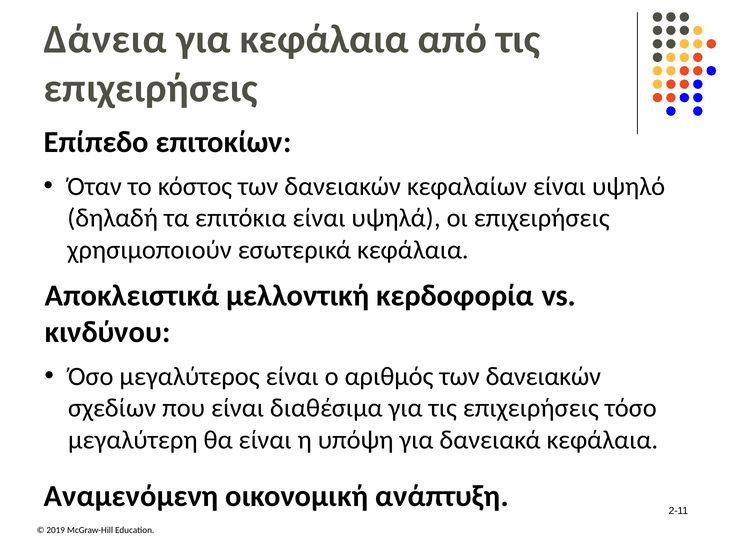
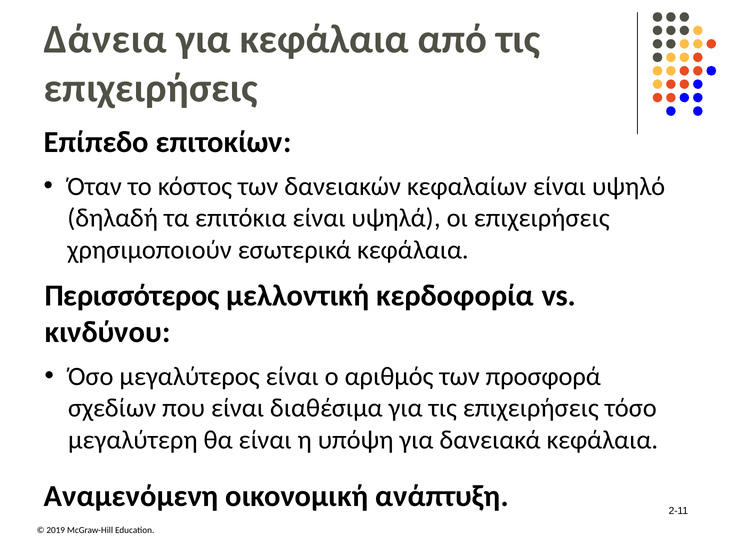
Αποκλειστικά: Αποκλειστικά -> Περισσότερος (132, 296)
αριθμός των δανειακών: δανειακών -> προσφορά (543, 376)
